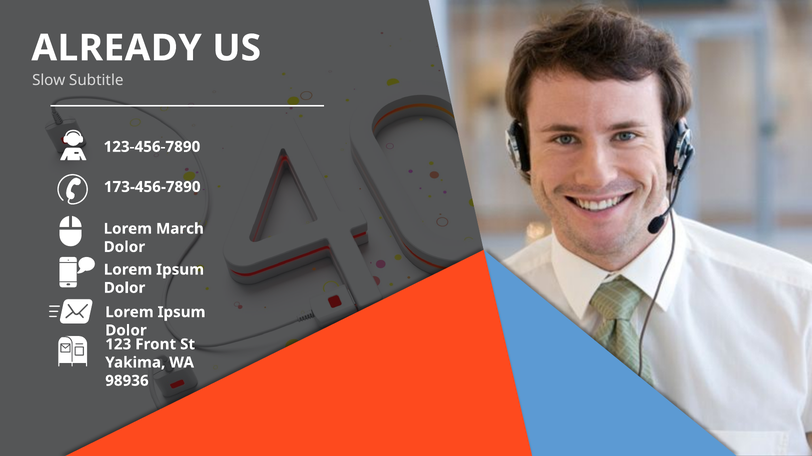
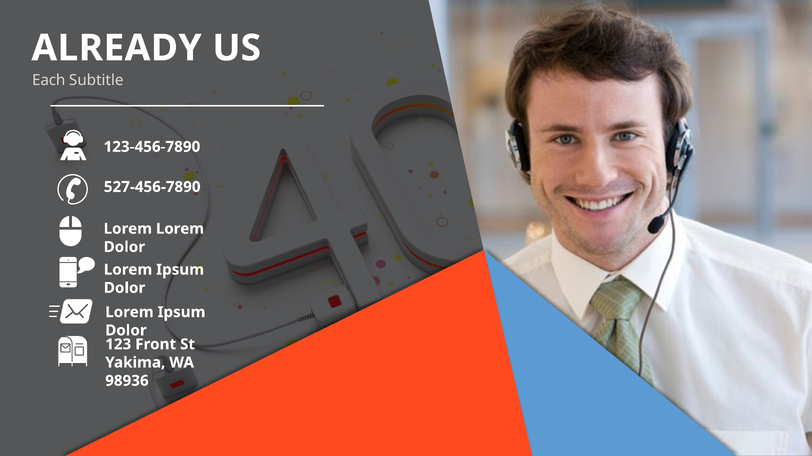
Slow: Slow -> Each (49, 81)
173-456-7890: 173-456-7890 -> 527-456-7890 (152, 187)
Lorem March: March -> Lorem (180, 229)
